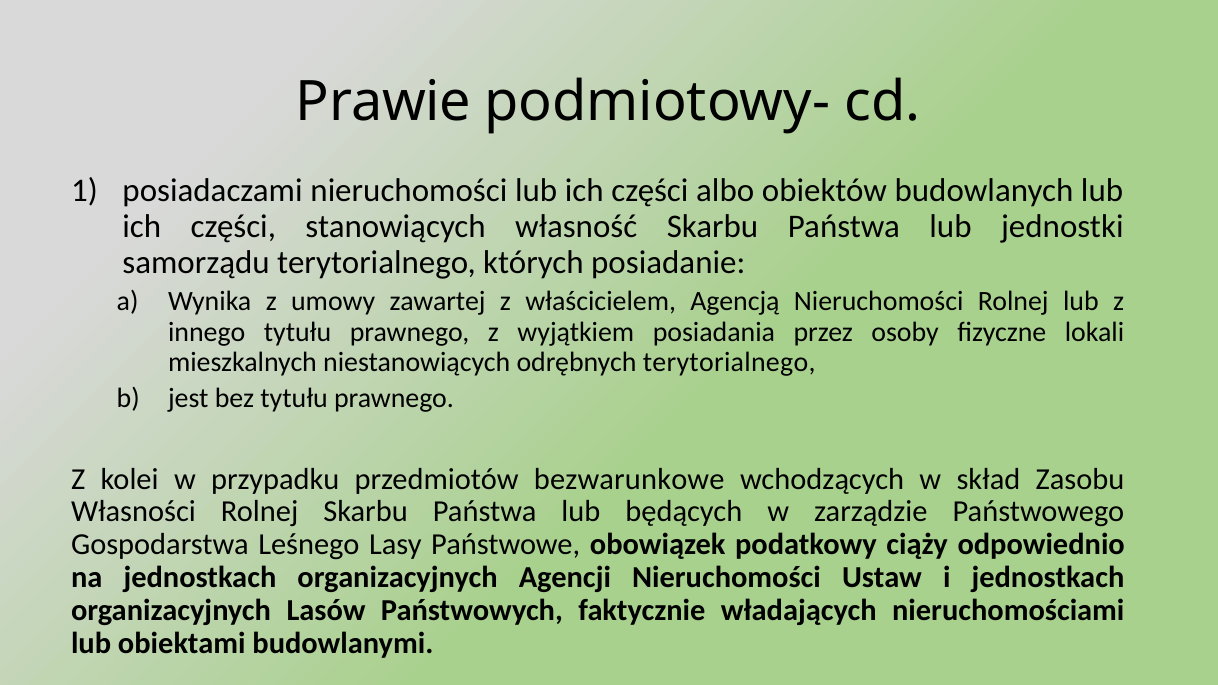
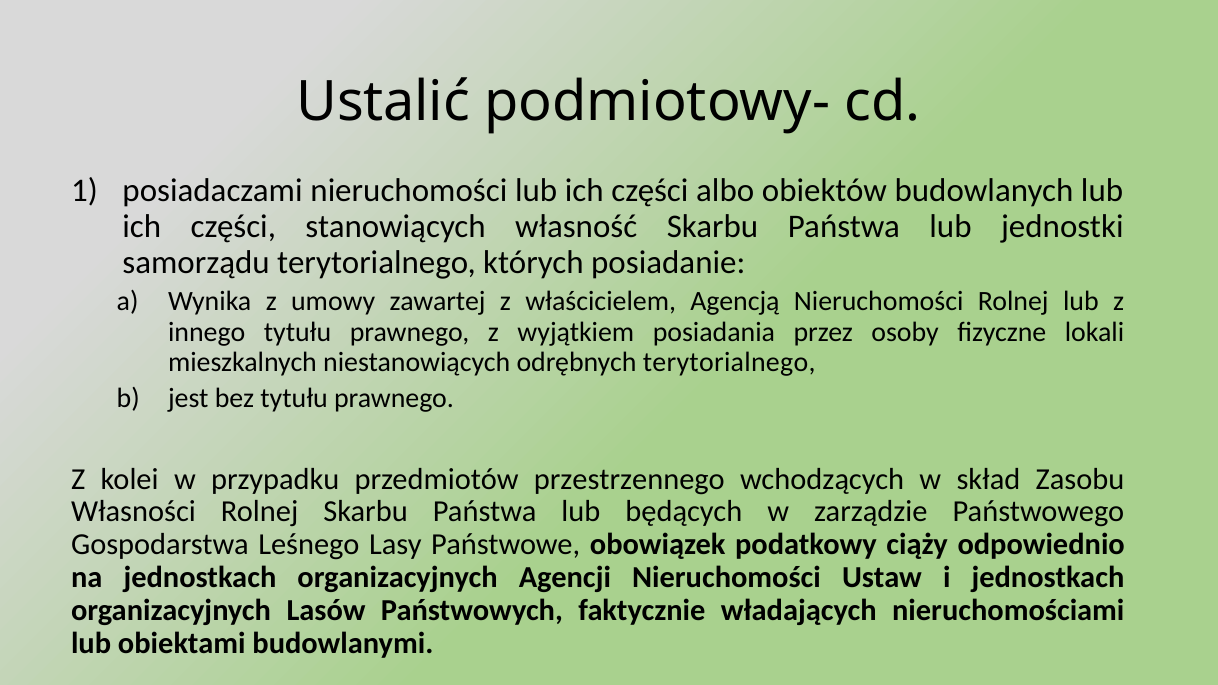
Prawie: Prawie -> Ustalić (383, 102)
bezwarunkowe: bezwarunkowe -> przestrzennego (629, 479)
